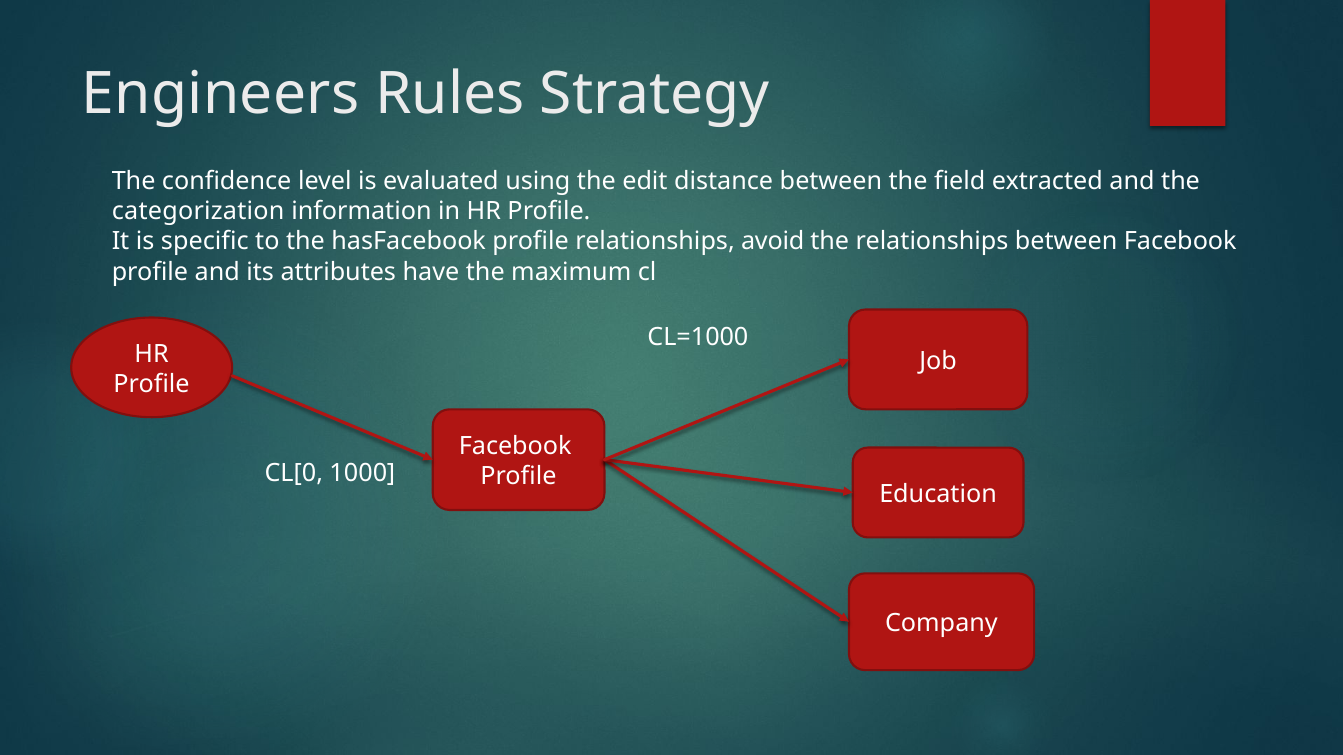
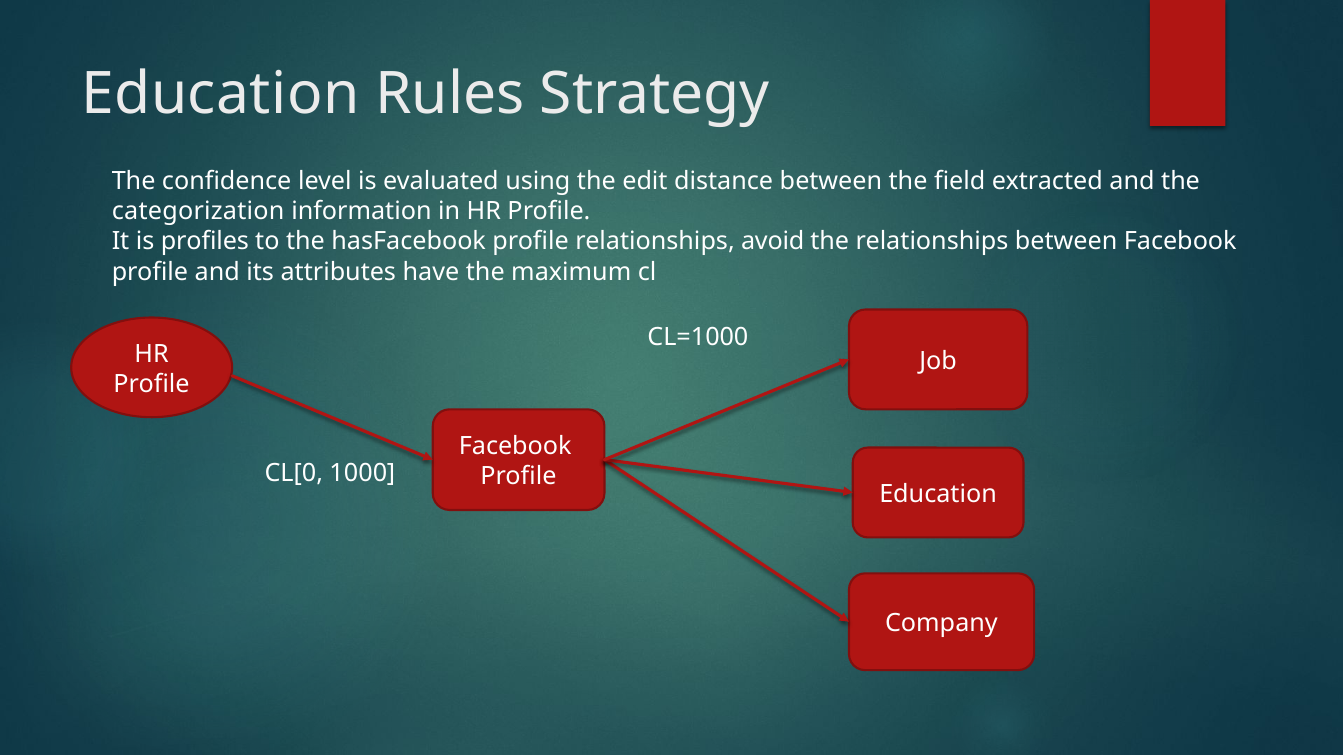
Engineers: Engineers -> Education (220, 94)
specific: specific -> profiles (205, 242)
